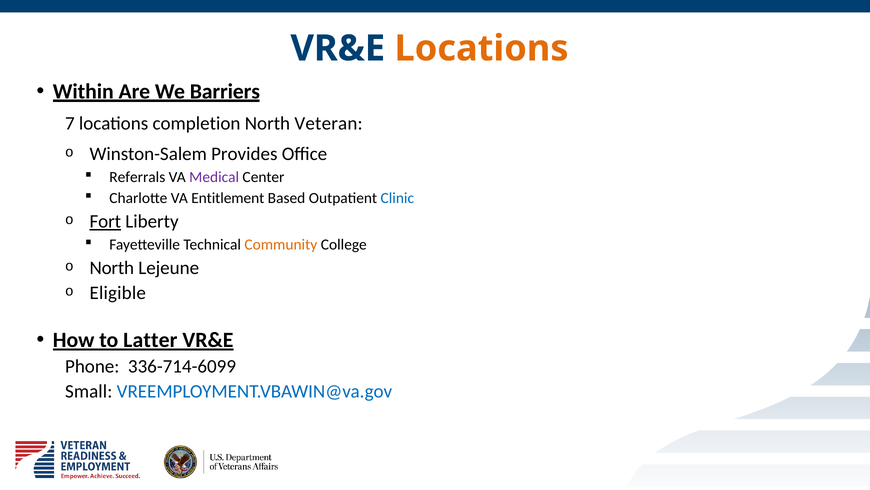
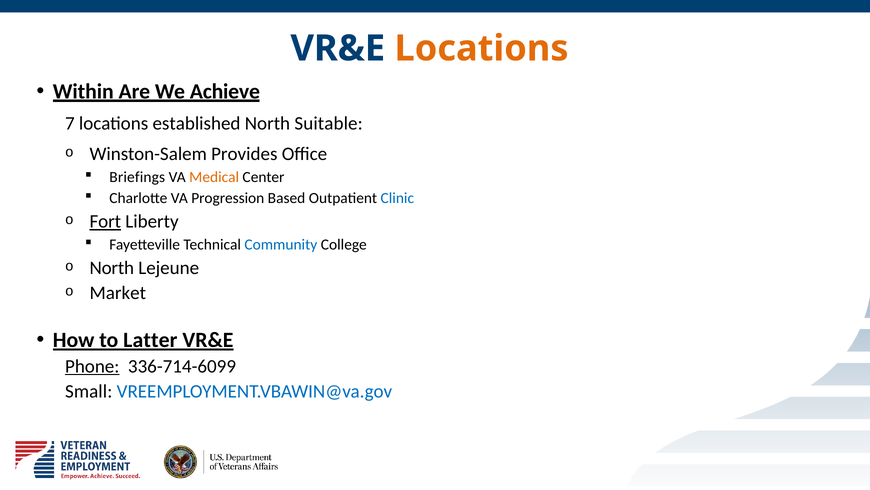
Barriers: Barriers -> Achieve (225, 91)
completion: completion -> established (197, 123)
Veteran: Veteran -> Suitable (329, 123)
Referrals: Referrals -> Briefings (137, 177)
Medical colour: purple -> orange (214, 177)
Entitlement: Entitlement -> Progression (228, 198)
Community colour: orange -> blue (281, 244)
Eligible: Eligible -> Market (118, 293)
Phone underline: none -> present (92, 366)
